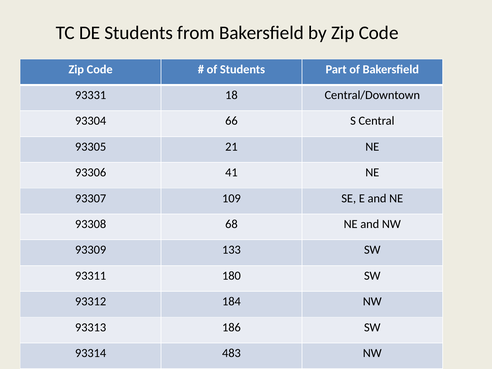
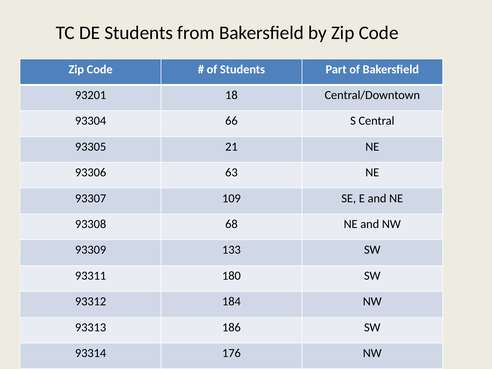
93331: 93331 -> 93201 (91, 95)
41: 41 -> 63 (231, 172)
483: 483 -> 176 (231, 353)
